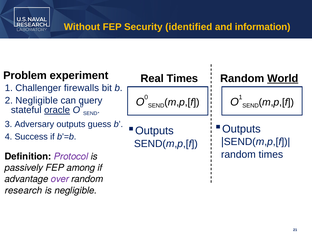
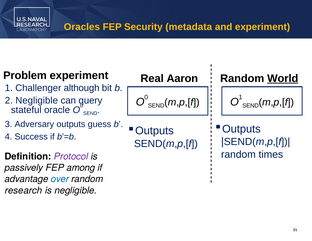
Without: Without -> Oracles (82, 27)
identified: identified -> metadata (189, 27)
and information: information -> experiment (263, 27)
Real Times: Times -> Aaron (182, 78)
firewalls: firewalls -> although (82, 88)
oracle underline: present -> none (57, 110)
over colour: purple -> blue (60, 179)
